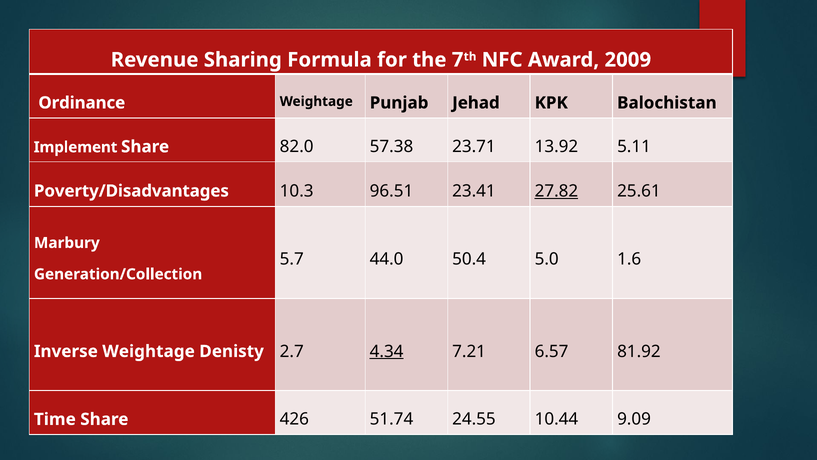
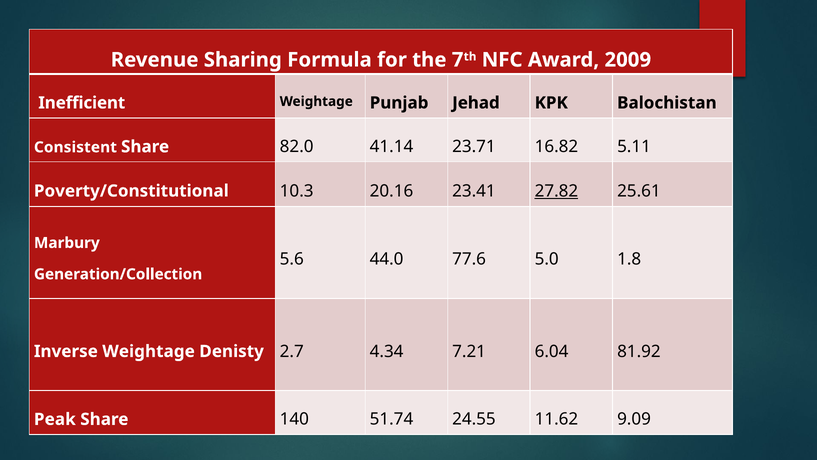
Ordinance: Ordinance -> Inefficient (82, 103)
Implement: Implement -> Consistent (75, 147)
57.38: 57.38 -> 41.14 (391, 147)
13.92: 13.92 -> 16.82 (556, 147)
Poverty/Disadvantages: Poverty/Disadvantages -> Poverty/Constitutional (131, 191)
96.51: 96.51 -> 20.16 (391, 191)
5.7: 5.7 -> 5.6 (292, 259)
50.4: 50.4 -> 77.6 (469, 259)
1.6: 1.6 -> 1.8 (629, 259)
4.34 underline: present -> none (387, 351)
6.57: 6.57 -> 6.04 (552, 351)
Time: Time -> Peak (55, 419)
426: 426 -> 140 (294, 419)
10.44: 10.44 -> 11.62 (556, 419)
